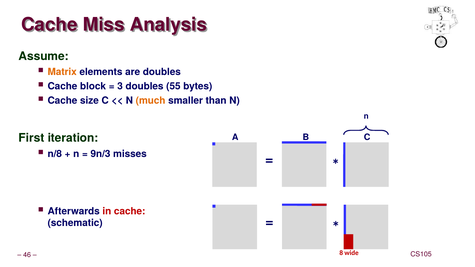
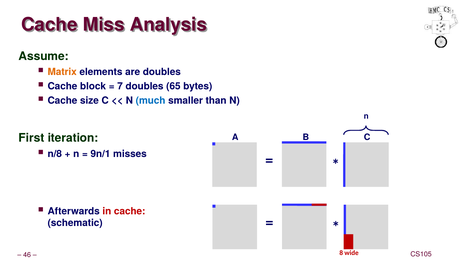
3: 3 -> 7 (120, 86)
55: 55 -> 65 (173, 86)
much colour: orange -> blue (151, 101)
9n/3: 9n/3 -> 9n/1 (100, 154)
